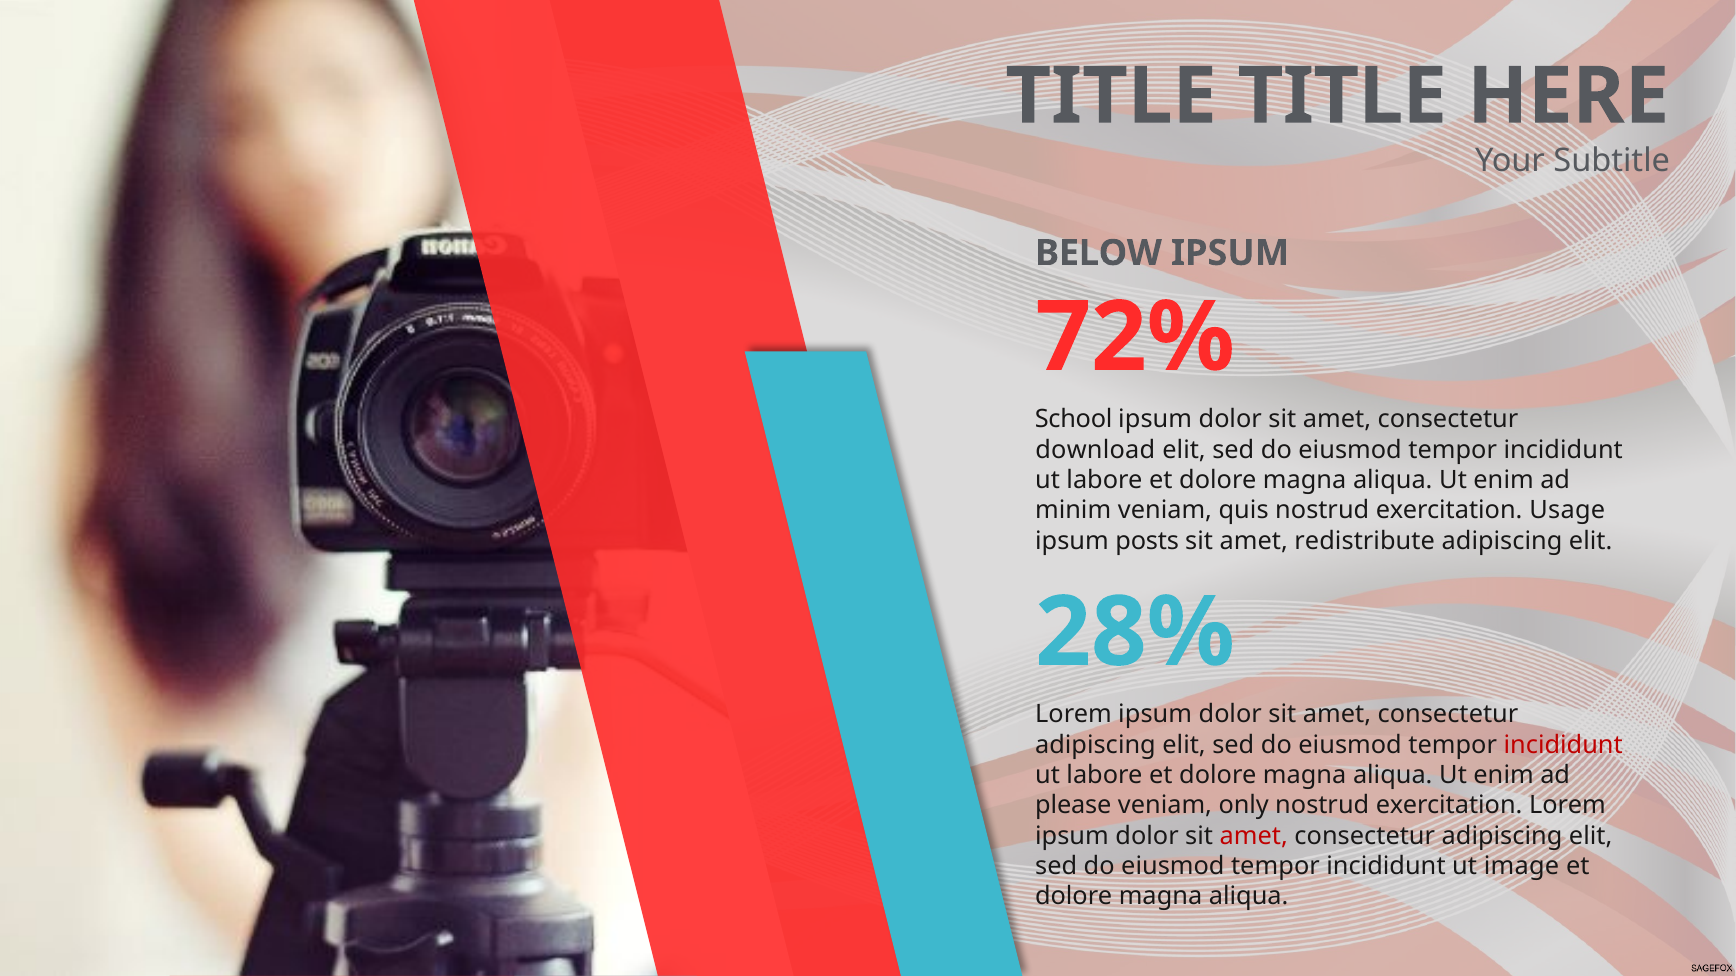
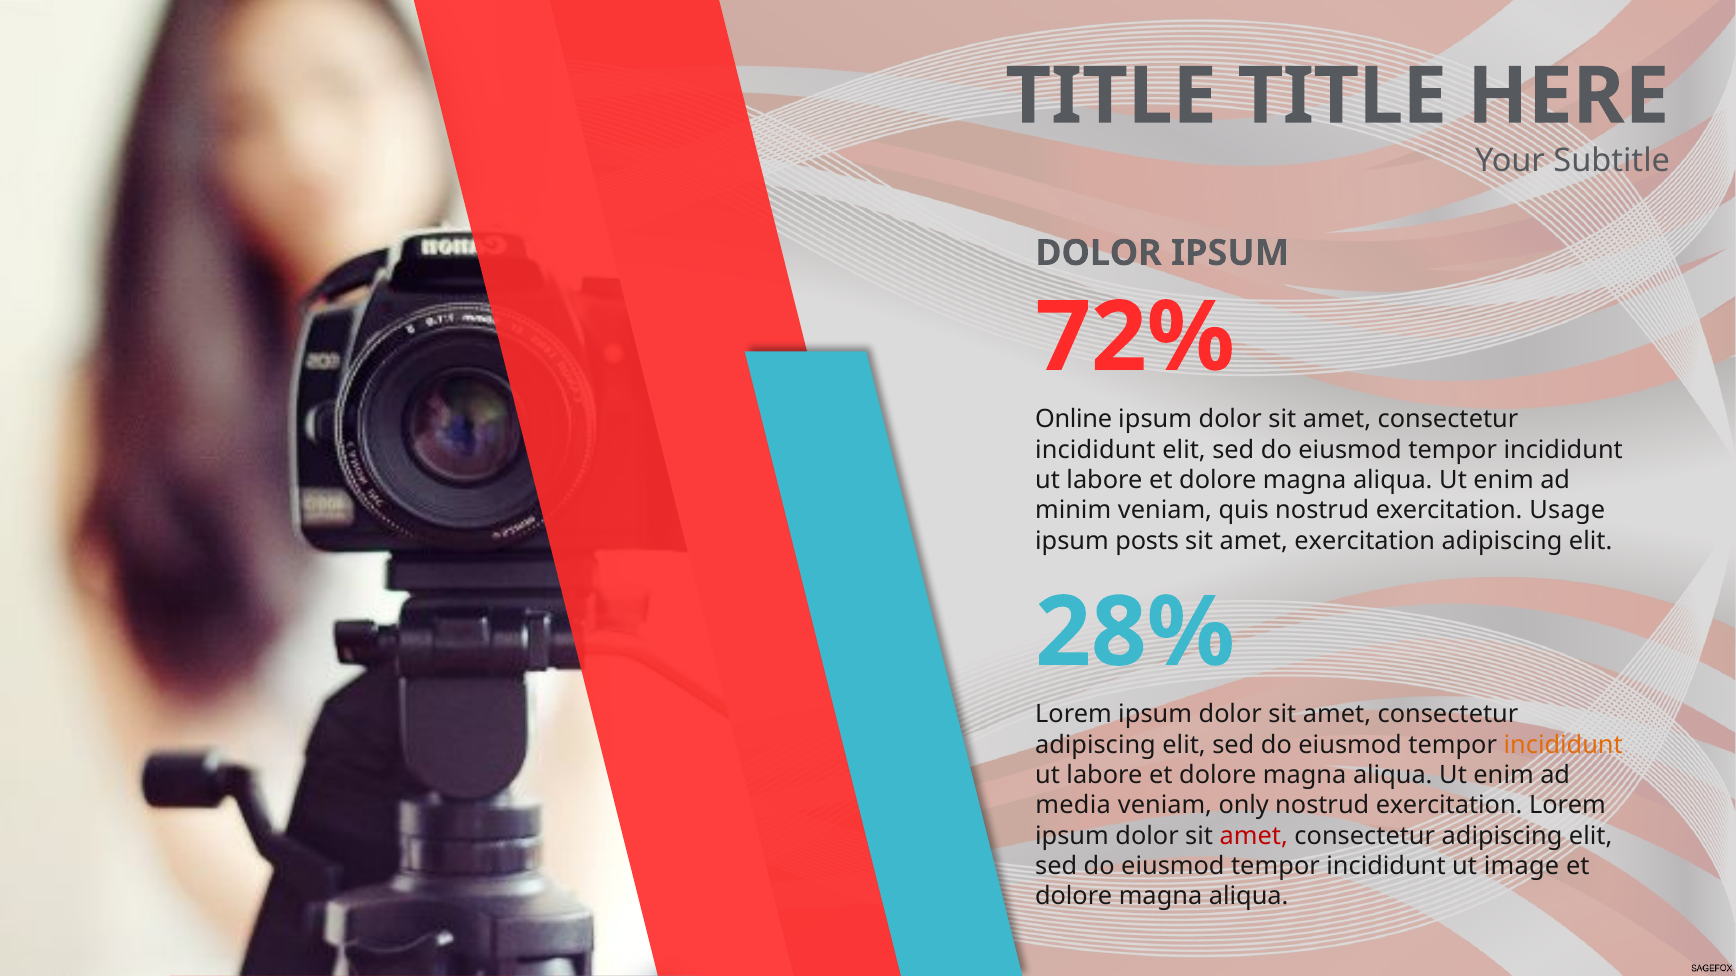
BELOW: BELOW -> DOLOR (1098, 253)
School: School -> Online (1074, 420)
download: download -> incididunt (1095, 450)
amet redistribute: redistribute -> exercitation (1365, 541)
incididunt colour: red -> orange (1563, 745)
please: please -> media (1073, 806)
